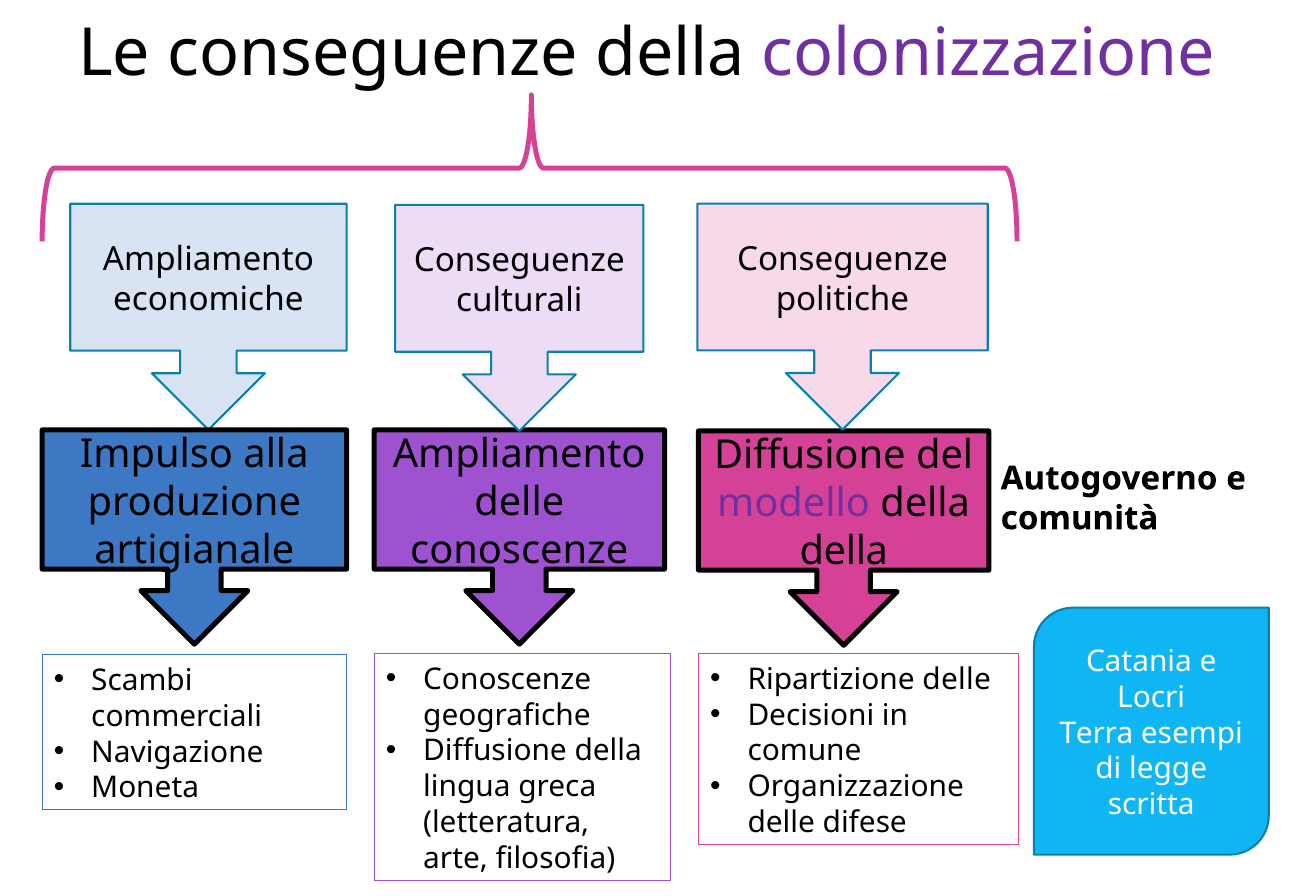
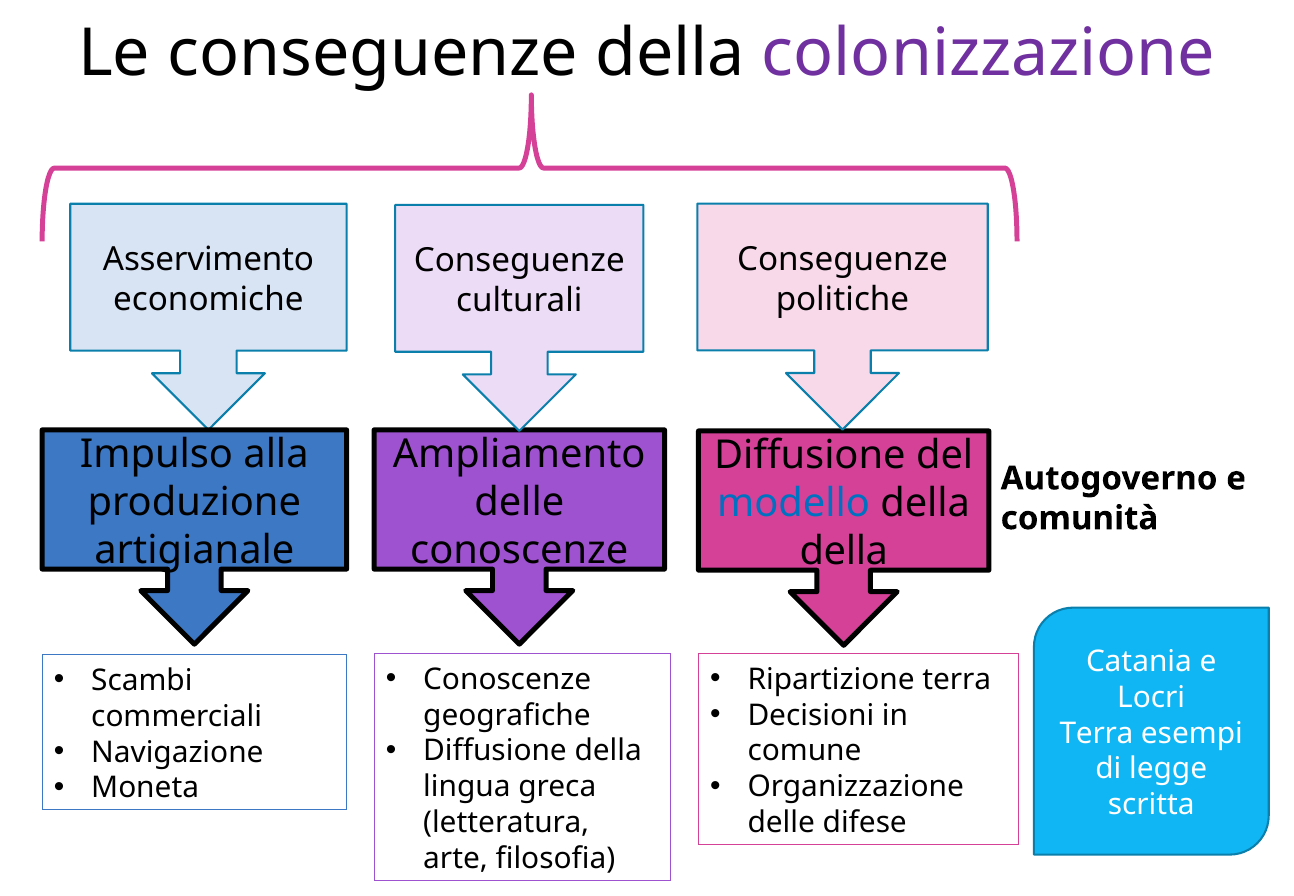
Ampliamento: Ampliamento -> Asservimento (209, 260)
modello colour: purple -> blue (794, 503)
Ripartizione delle: delle -> terra (957, 679)
